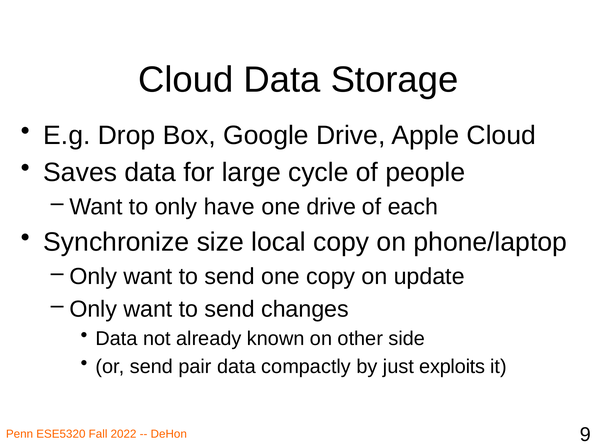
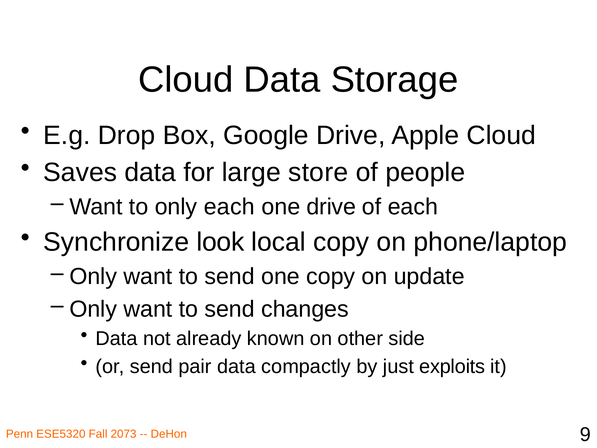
cycle: cycle -> store (318, 172)
only have: have -> each (229, 207)
size: size -> look (220, 242)
2022: 2022 -> 2073 (124, 434)
